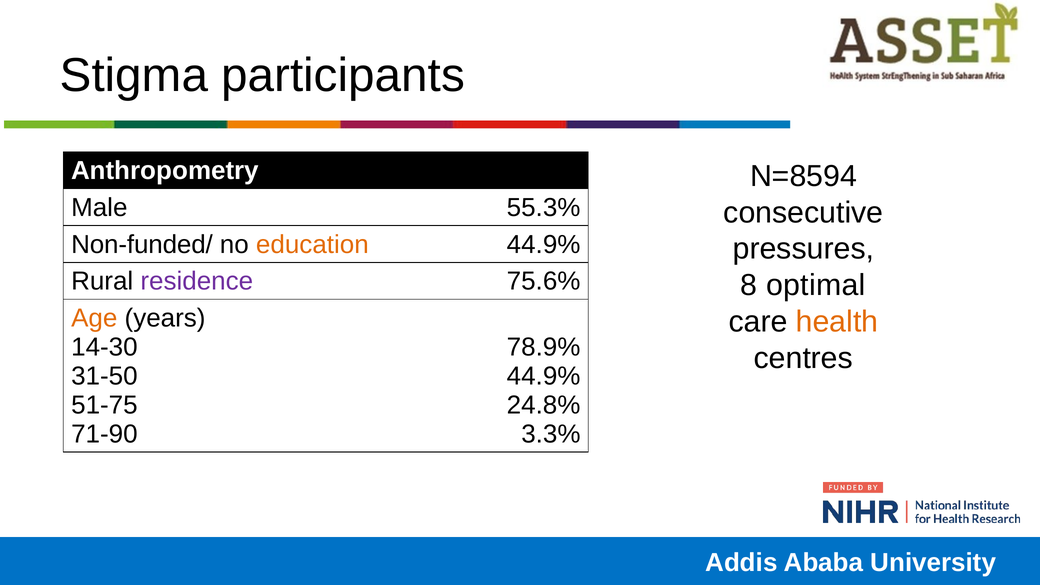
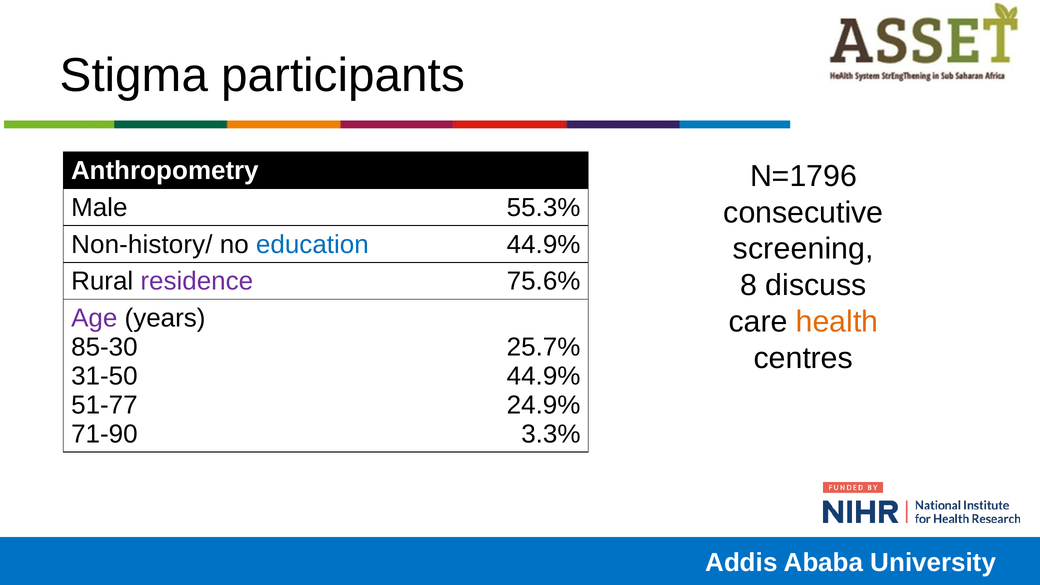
N=8594: N=8594 -> N=1796 (804, 176)
Non-funded/: Non-funded/ -> Non-history/ (142, 244)
education colour: orange -> blue (312, 244)
pressures: pressures -> screening (803, 249)
optimal: optimal -> discuss (816, 285)
Age colour: orange -> purple (94, 318)
14-30: 14-30 -> 85-30 (104, 347)
78.9%: 78.9% -> 25.7% (544, 347)
51-75: 51-75 -> 51-77 (104, 405)
24.8%: 24.8% -> 24.9% (544, 405)
